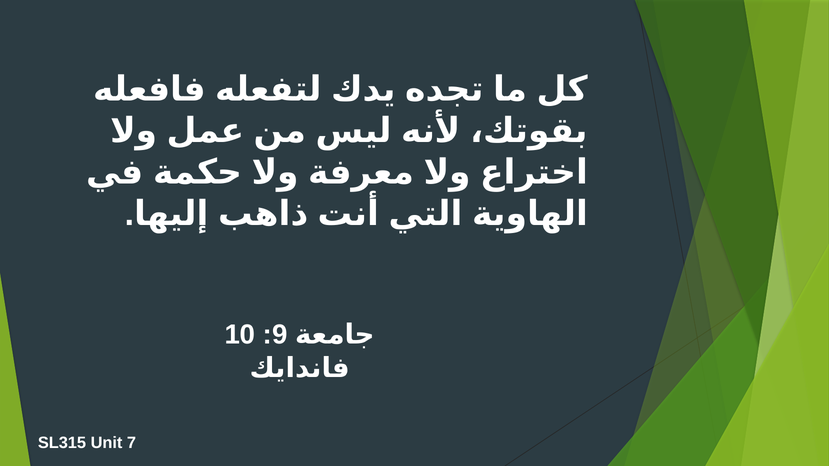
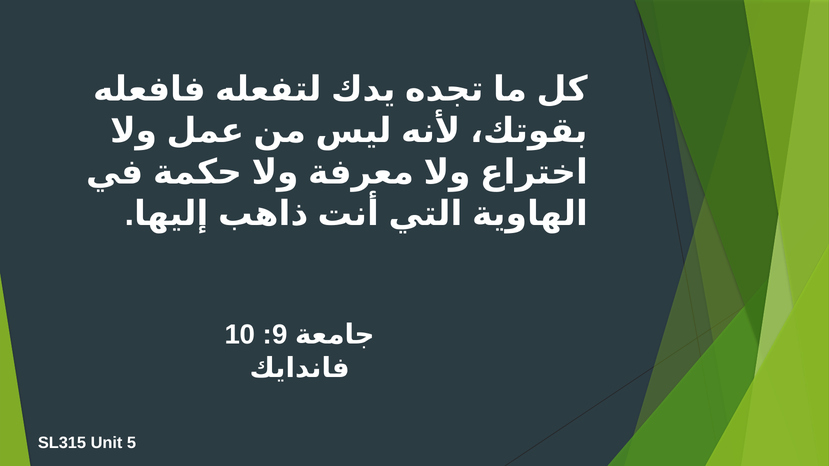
7: 7 -> 5 (132, 443)
